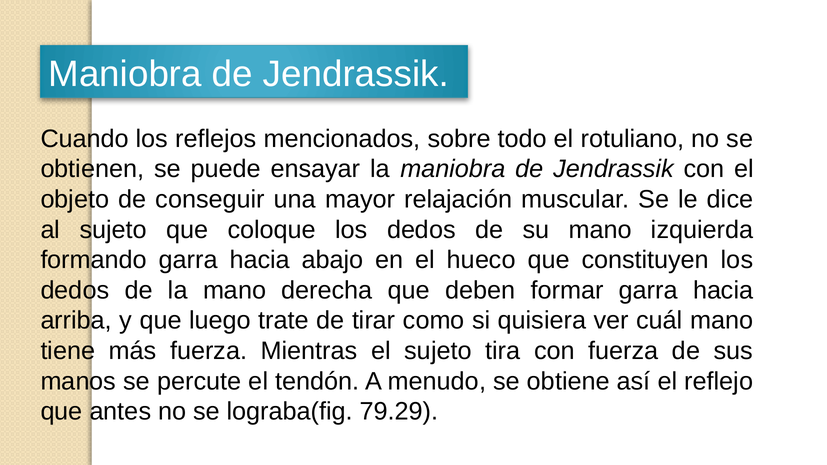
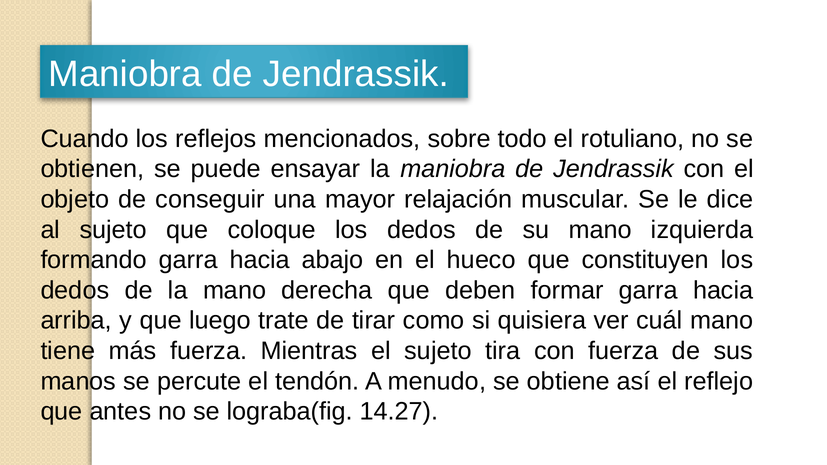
79.29: 79.29 -> 14.27 (399, 412)
